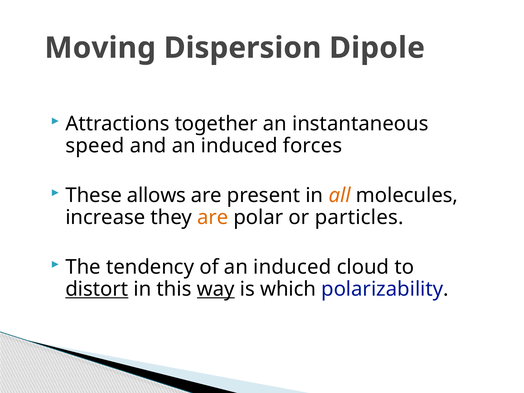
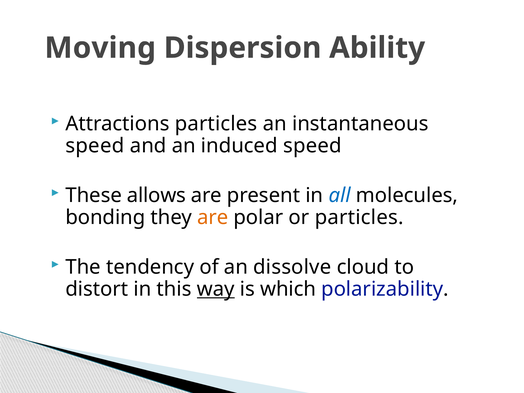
Dipole: Dipole -> Ability (377, 48)
Attractions together: together -> particles (216, 124)
induced forces: forces -> speed (312, 146)
all colour: orange -> blue (340, 195)
increase: increase -> bonding (105, 217)
of an induced: induced -> dissolve (292, 267)
distort underline: present -> none (97, 289)
